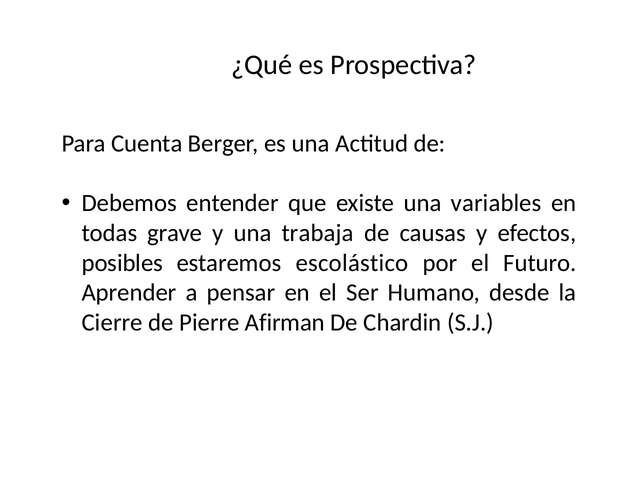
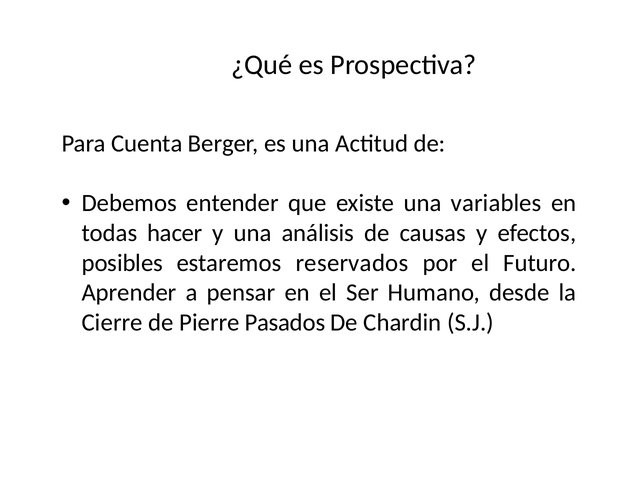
grave: grave -> hacer (175, 233)
trabaja: trabaja -> análisis (318, 233)
escolástico: escolástico -> reservados (352, 263)
Afirman: Afirman -> Pasados (285, 322)
